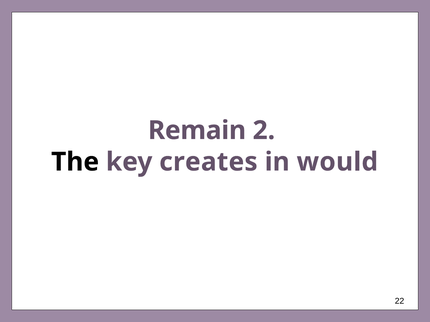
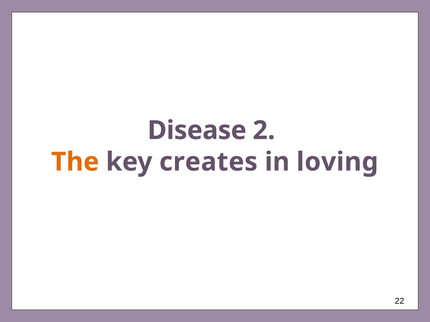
Remain: Remain -> Disease (197, 131)
The colour: black -> orange (75, 162)
would: would -> loving (337, 162)
